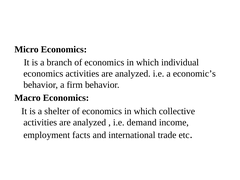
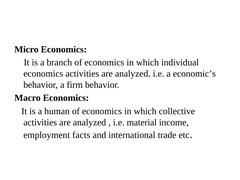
shelter: shelter -> human (57, 111)
demand: demand -> material (142, 122)
